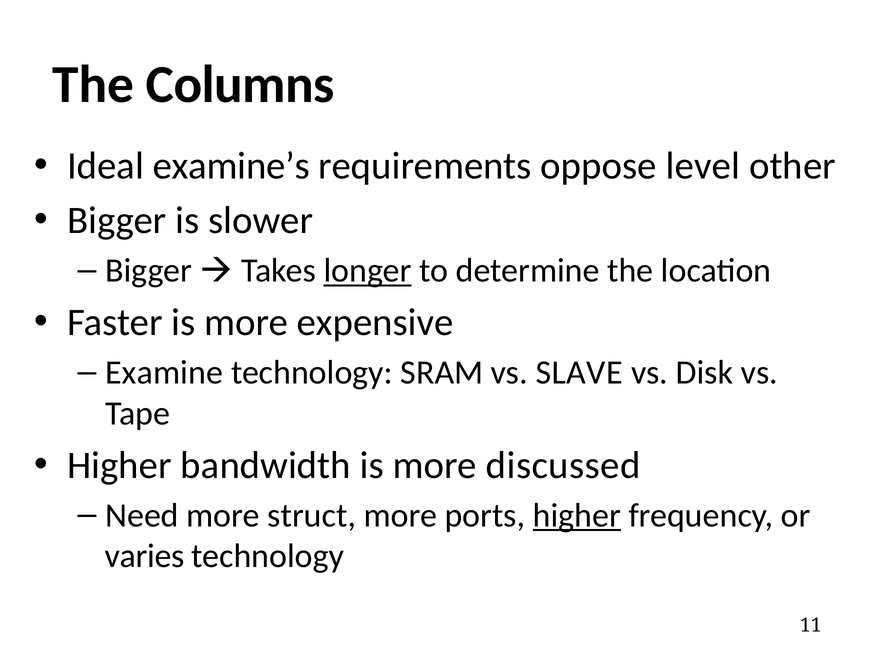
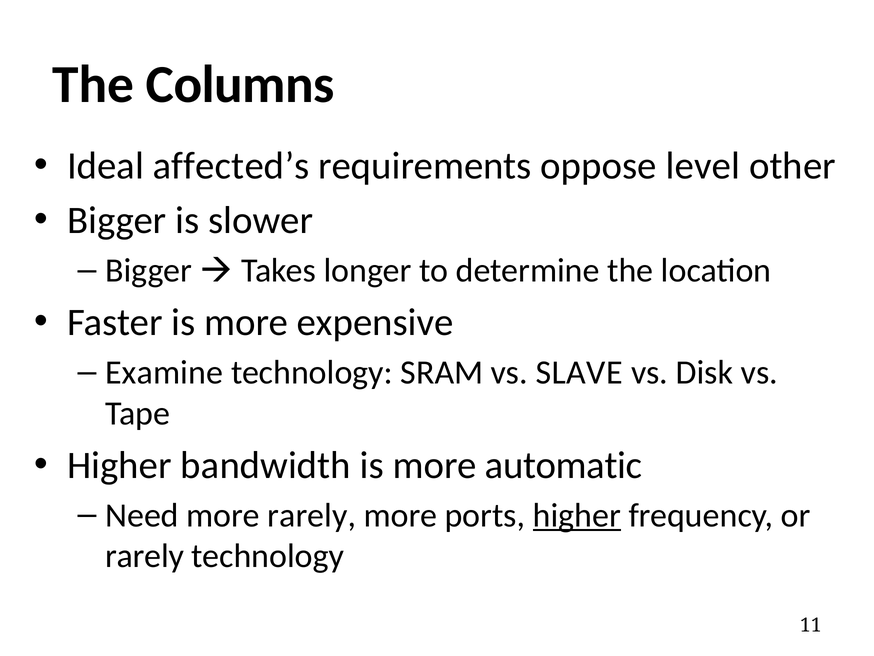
examine’s: examine’s -> affected’s (231, 166)
longer underline: present -> none (368, 270)
discussed: discussed -> automatic (564, 465)
more struct: struct -> rarely (312, 515)
varies: varies -> rarely (145, 556)
